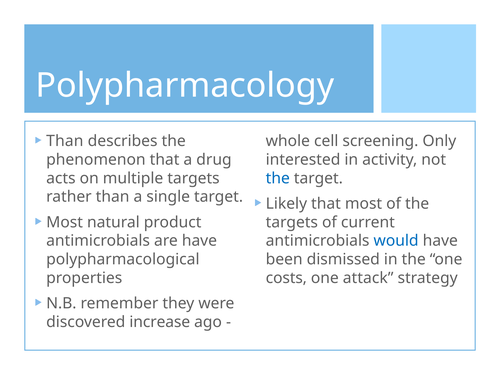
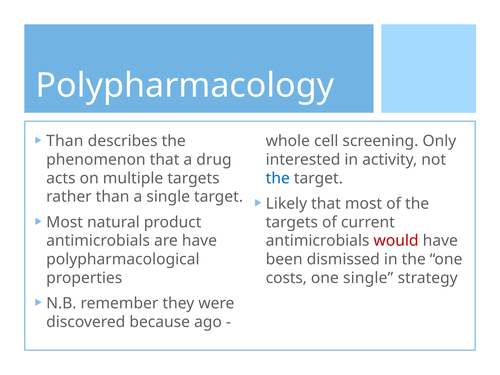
would colour: blue -> red (396, 241)
one attack: attack -> single (368, 278)
increase: increase -> because (160, 322)
